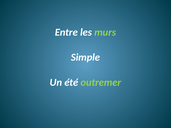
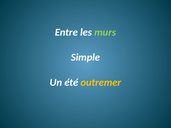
outremer colour: light green -> yellow (101, 82)
